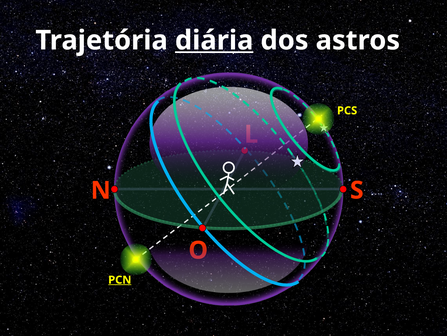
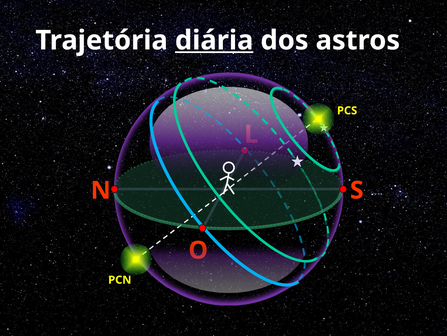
PCN underline: present -> none (120, 279)
